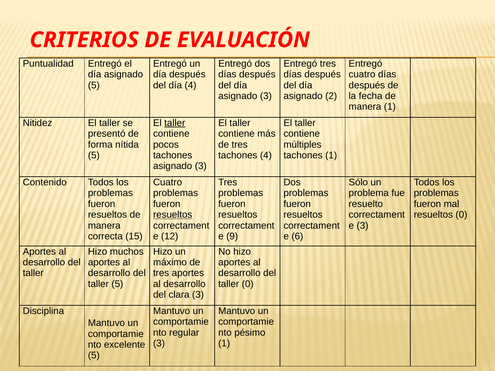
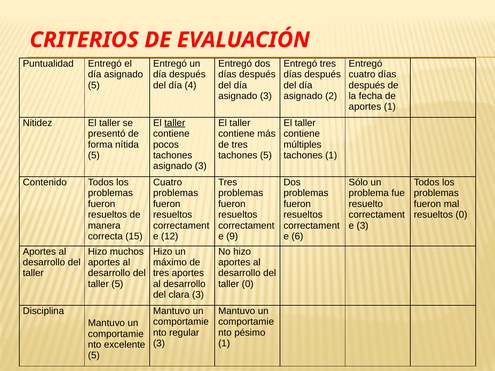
manera: manera -> aportes (365, 107)
tachones 4: 4 -> 5 (266, 155)
resueltos underline: present -> none (173, 215)
